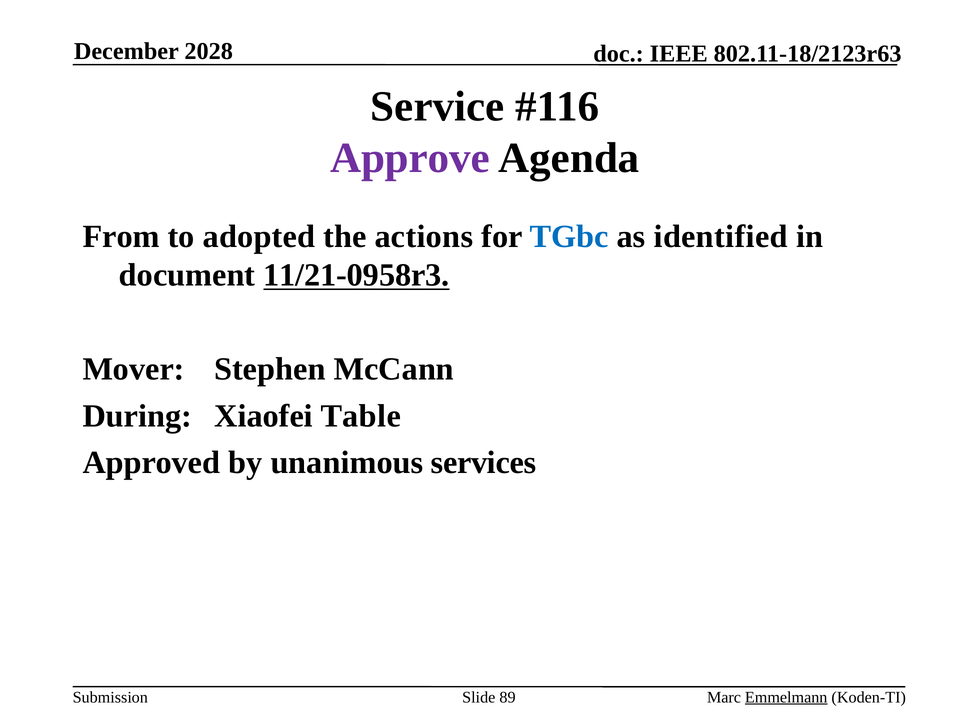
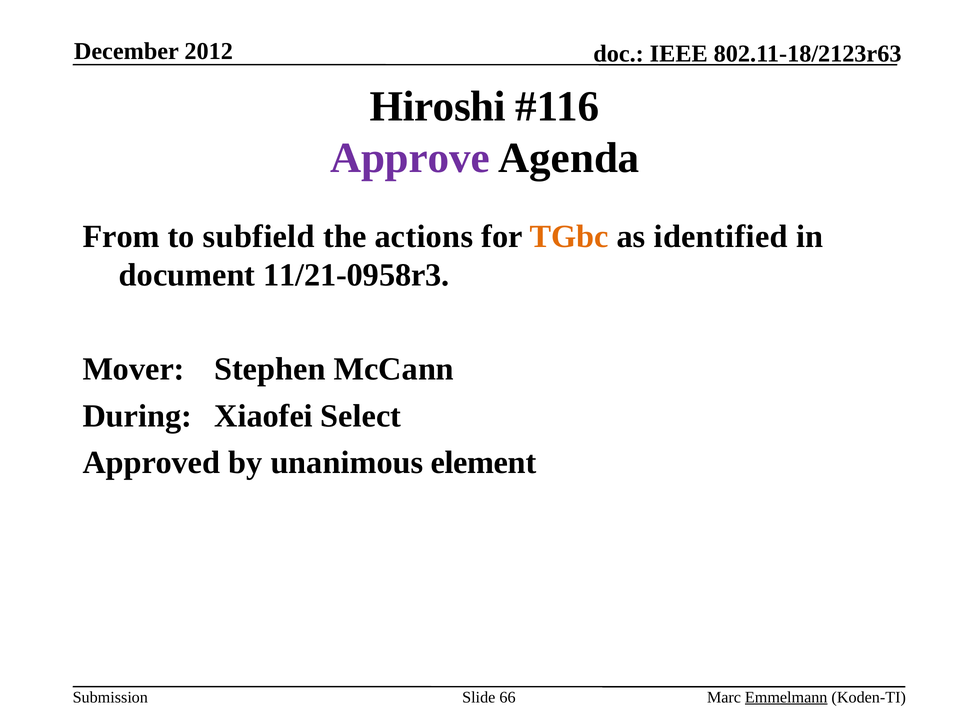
2028: 2028 -> 2012 (209, 51)
Service: Service -> Hiroshi (438, 106)
adopted: adopted -> subfield (259, 237)
TGbc colour: blue -> orange (569, 237)
11/21-0958r3 underline: present -> none (356, 276)
Table: Table -> Select (361, 416)
services: services -> element (484, 463)
89: 89 -> 66 (508, 698)
